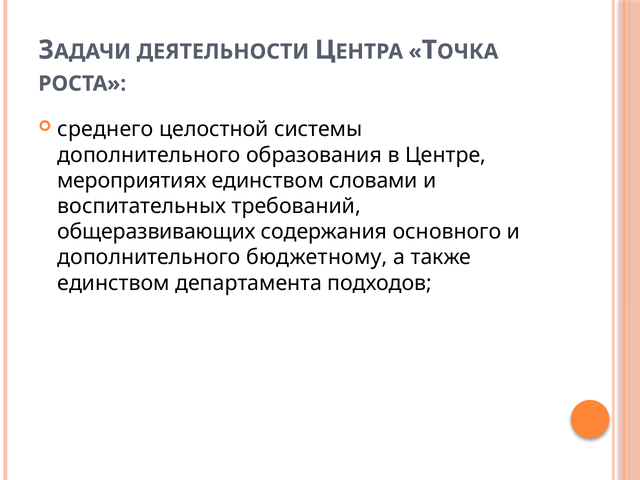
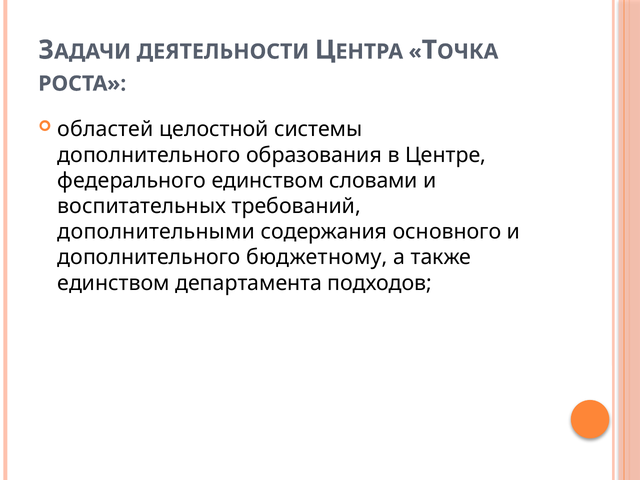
среднего: среднего -> областей (106, 129)
мероприятиях: мероприятиях -> федерального (132, 181)
общеразвивающих: общеразвивающих -> дополнительными (156, 232)
